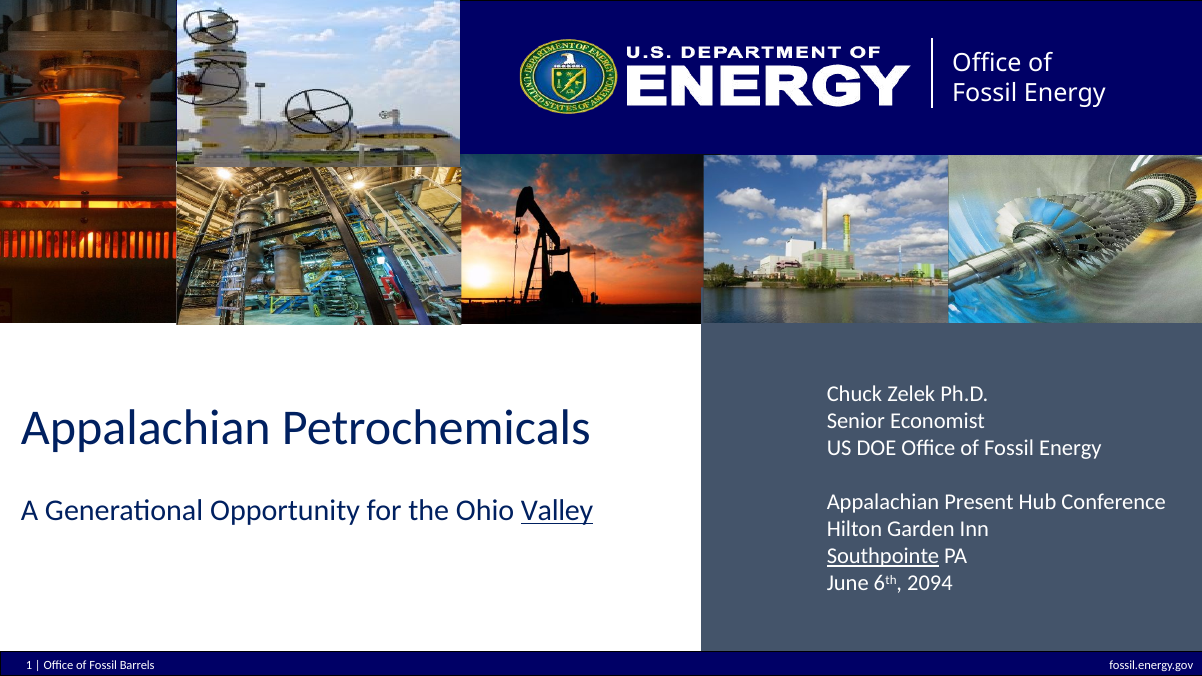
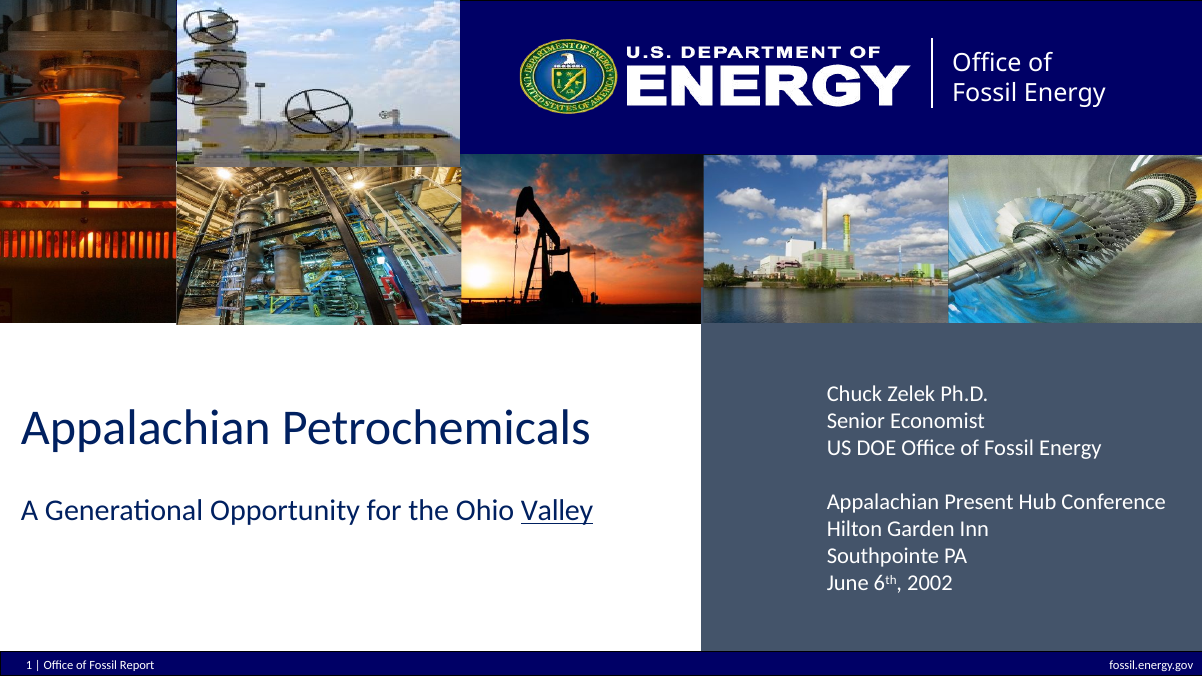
Southpointe underline: present -> none (883, 556)
2094: 2094 -> 2002 (930, 584)
Barrels: Barrels -> Report (137, 665)
